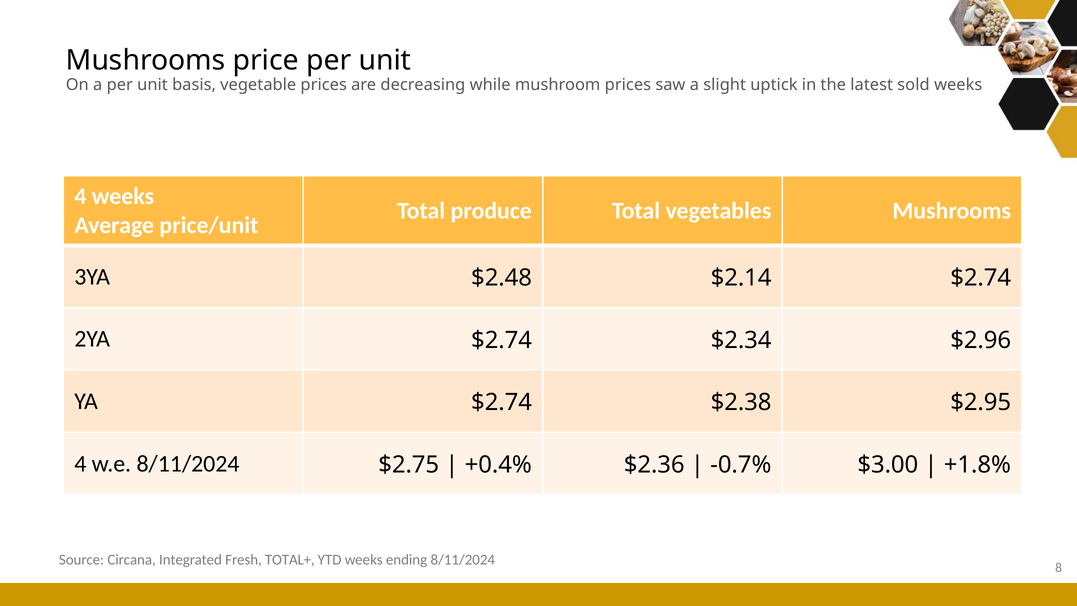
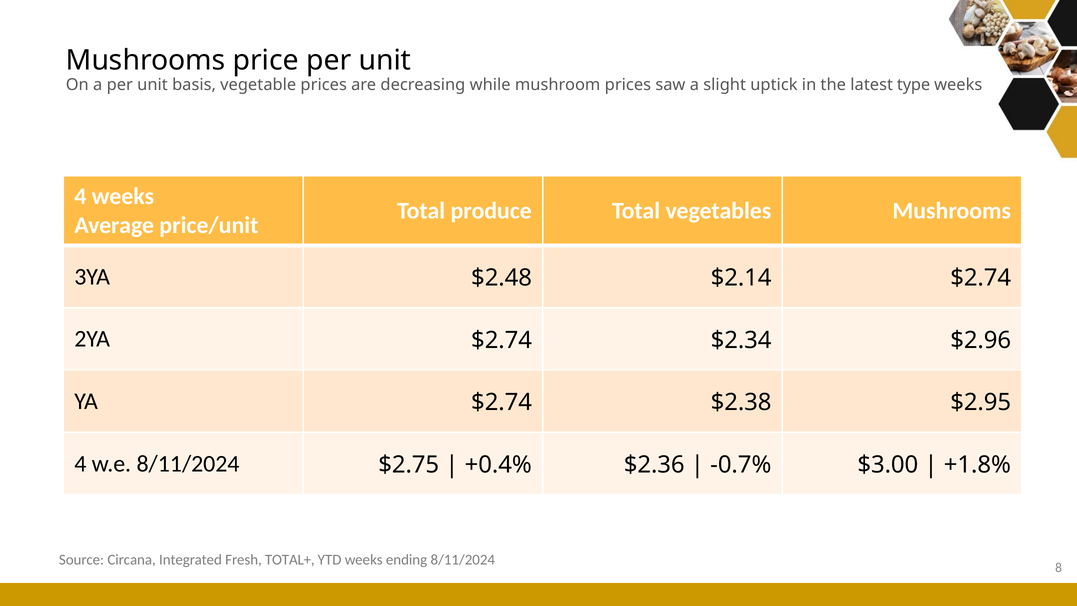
sold: sold -> type (914, 85)
